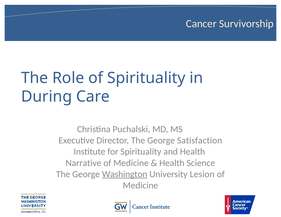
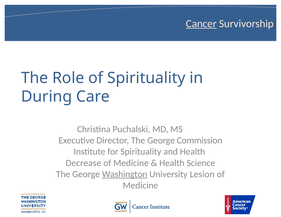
Cancer underline: none -> present (201, 24)
Satisfaction: Satisfaction -> Commission (200, 141)
Narrative: Narrative -> Decrease (83, 163)
